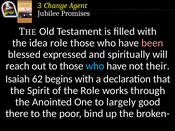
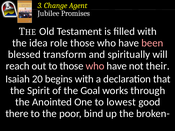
expressed: expressed -> transform (65, 55)
who colour: light blue -> pink (95, 66)
62: 62 -> 20 (37, 79)
the Role: Role -> Goal (90, 91)
largely: largely -> lowest (121, 102)
